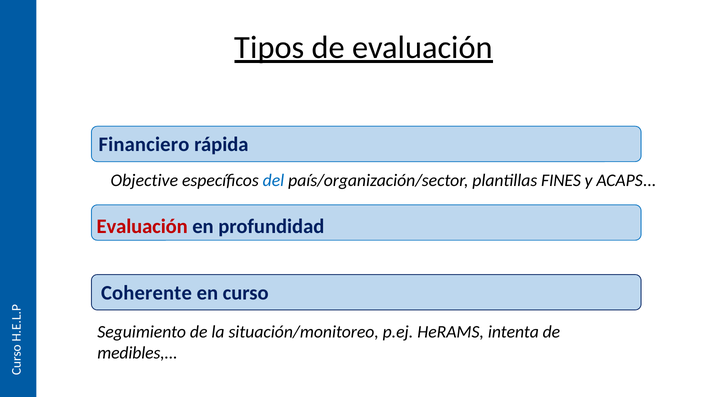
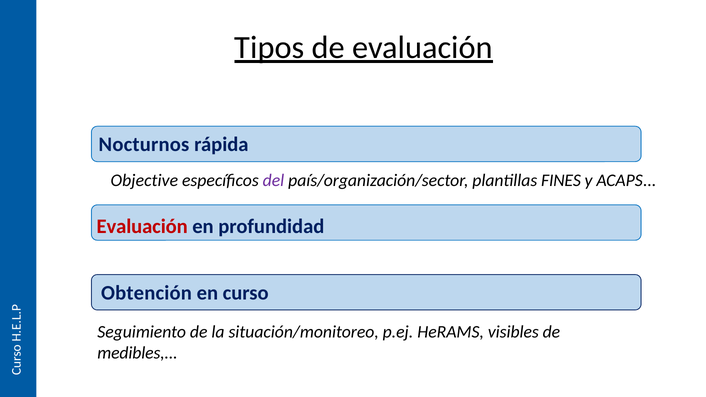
Financiero: Financiero -> Nocturnos (144, 145)
del colour: blue -> purple (273, 181)
Coherente: Coherente -> Obtención (146, 293)
intenta: intenta -> visibles (513, 332)
